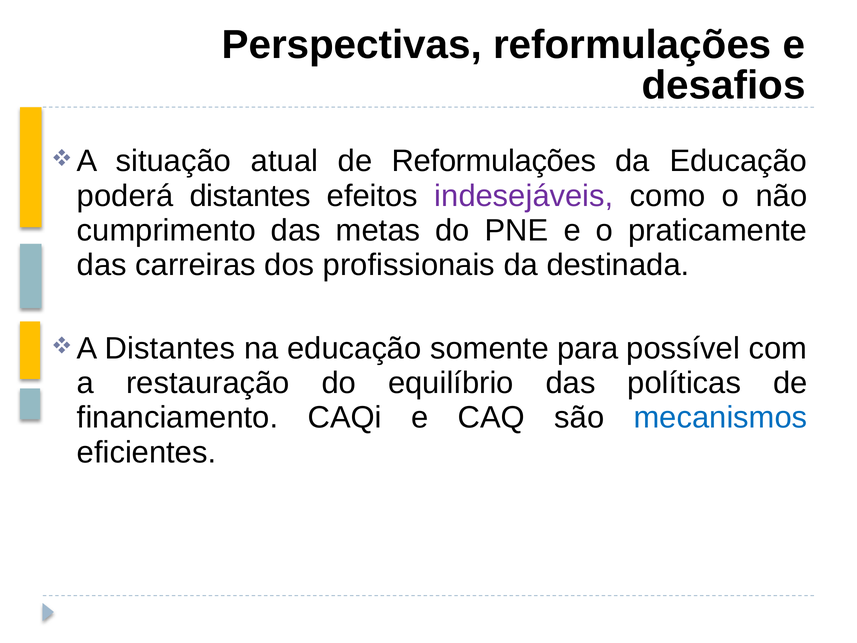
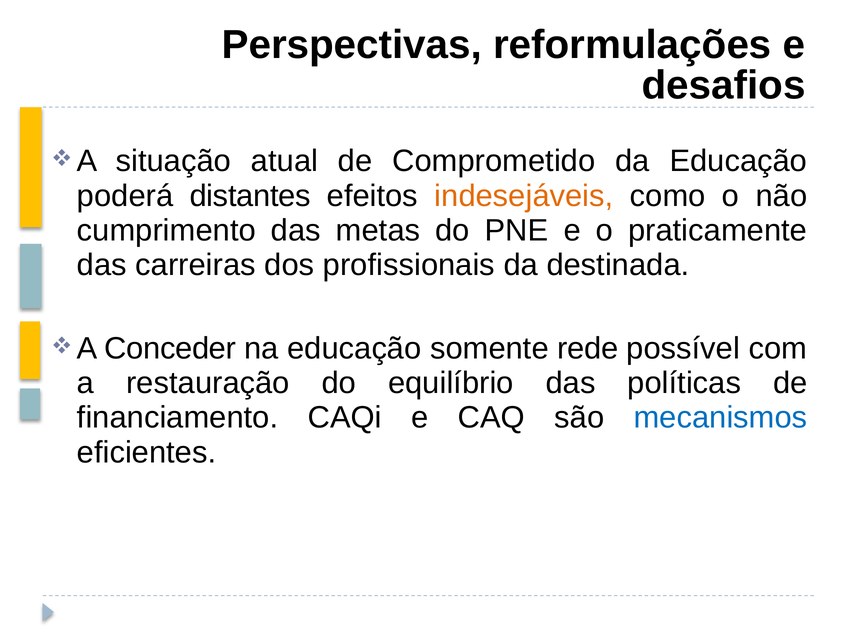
de Reformulações: Reformulações -> Comprometido (494, 161)
indesejáveis colour: purple -> orange (524, 196)
A Distantes: Distantes -> Conceder (170, 348)
para: para -> rede (588, 348)
